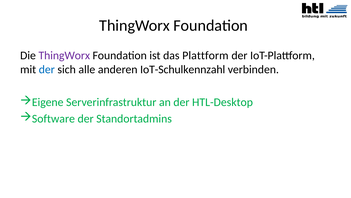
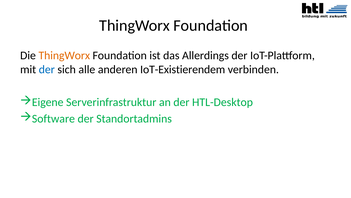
ThingWorx colour: purple -> orange (64, 55)
Plattform: Plattform -> Allerdings (205, 55)
IoT-Schulkennzahl: IoT-Schulkennzahl -> IoT-Existierendem (183, 69)
